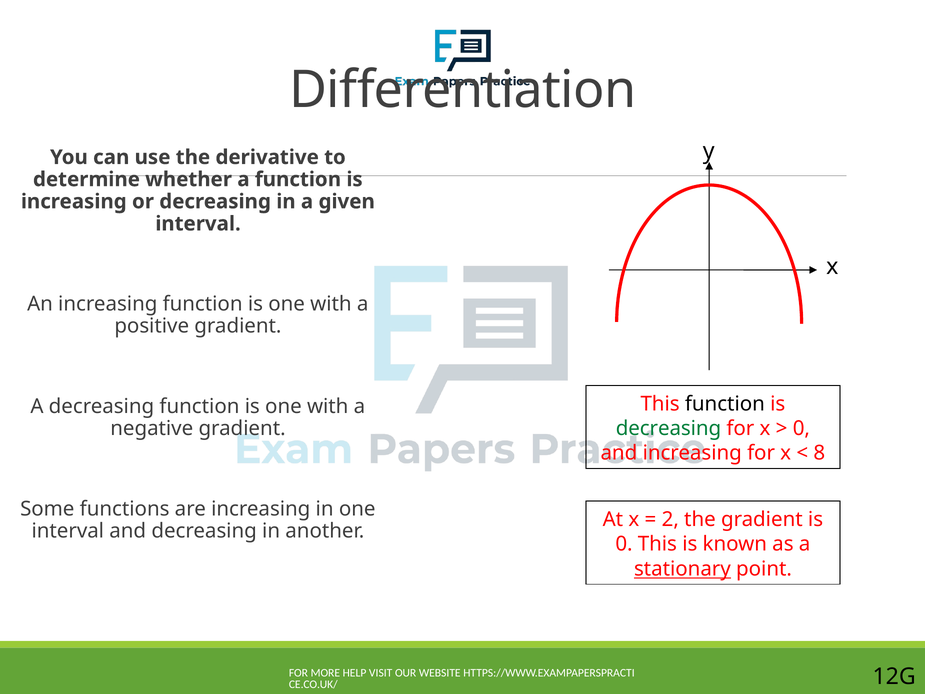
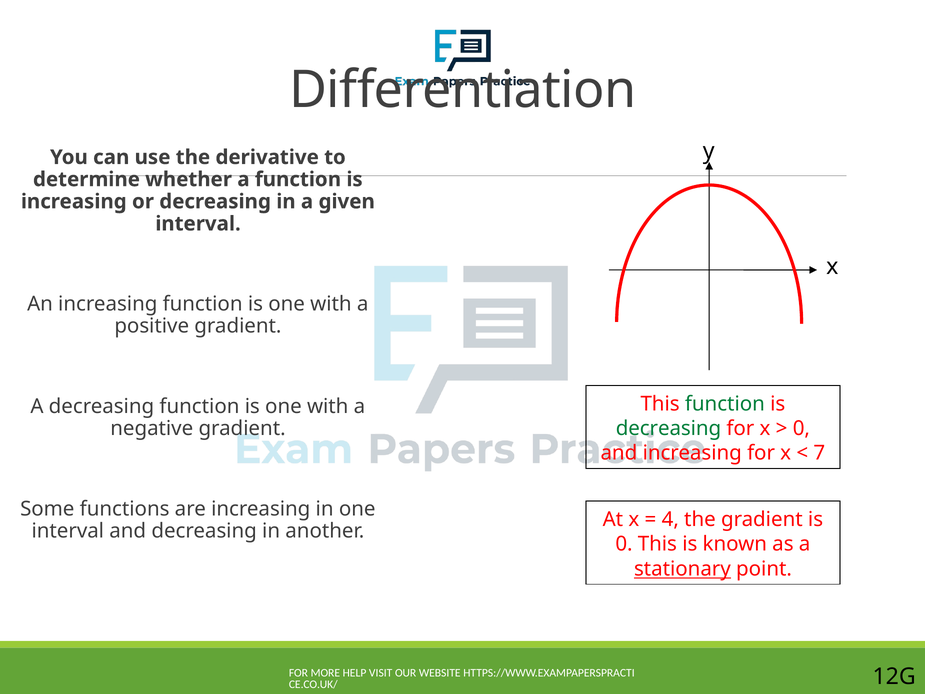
function colour: black -> green (725, 404)
8: 8 -> 7 (819, 453)
2: 2 -> 4 (670, 519)
